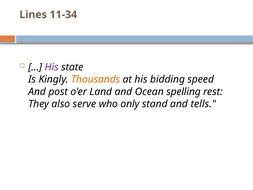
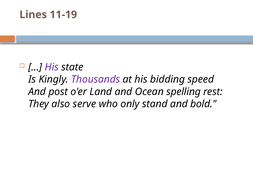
11-34: 11-34 -> 11-19 (63, 15)
Thousands colour: orange -> purple (96, 79)
tells: tells -> bold (203, 104)
